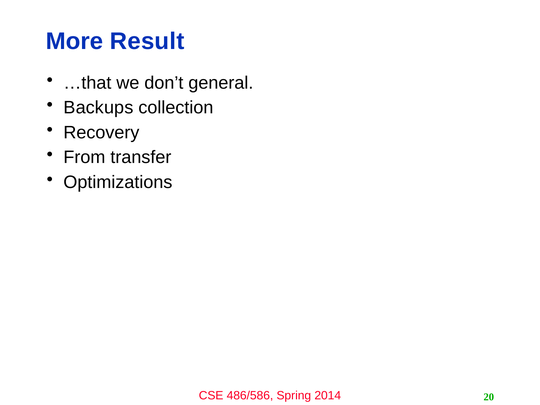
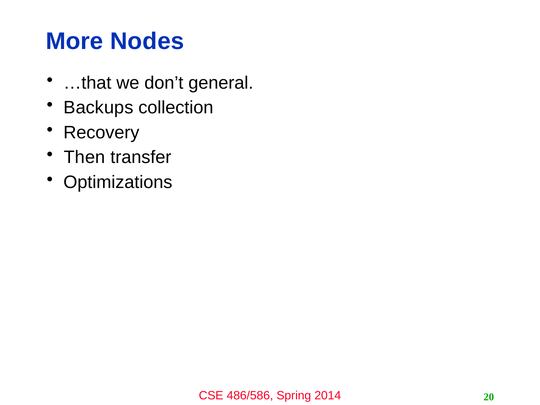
Result: Result -> Nodes (147, 41)
From: From -> Then (84, 157)
